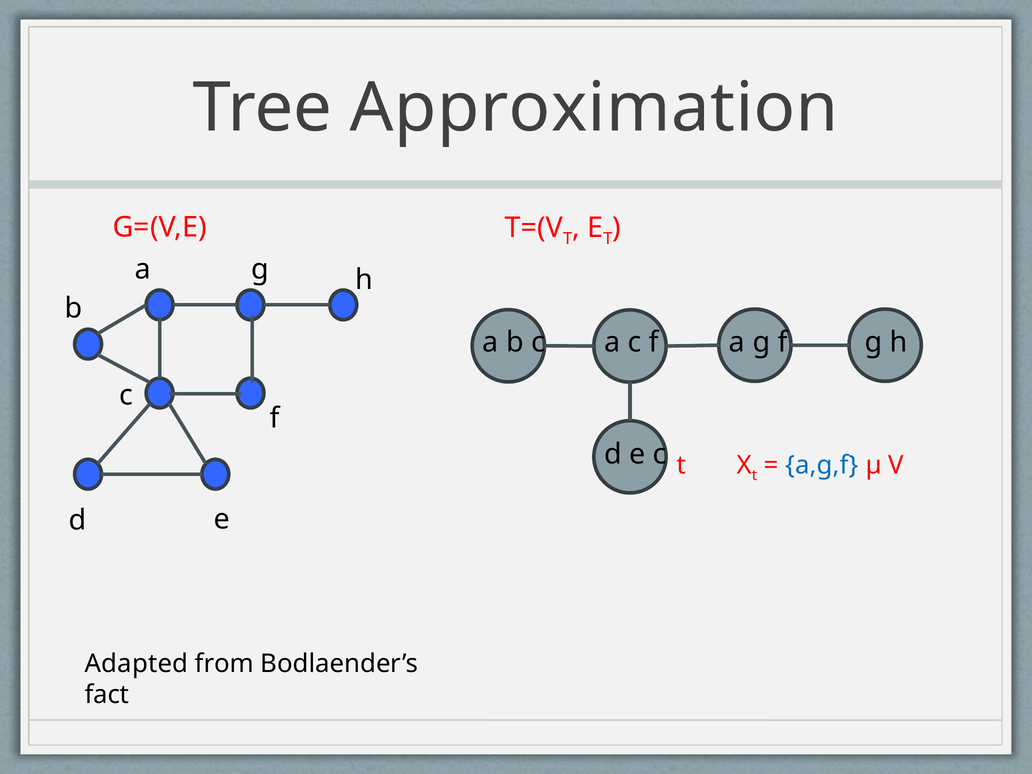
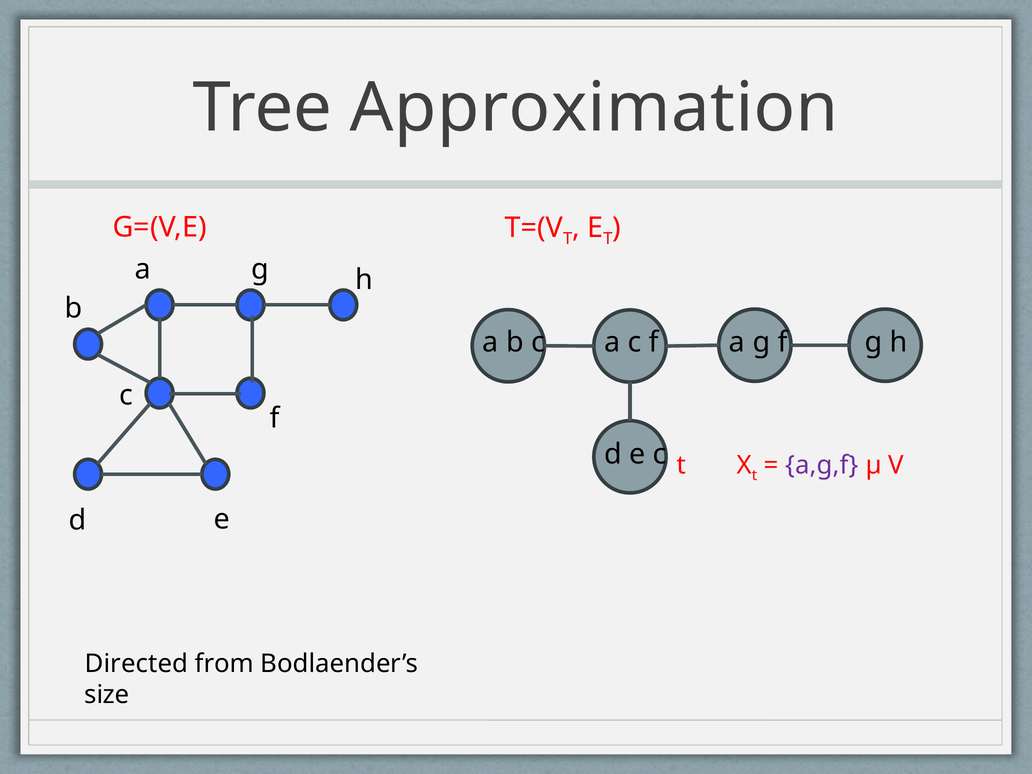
a,g,f colour: blue -> purple (822, 465)
Adapted: Adapted -> Directed (137, 664)
fact: fact -> size (107, 695)
